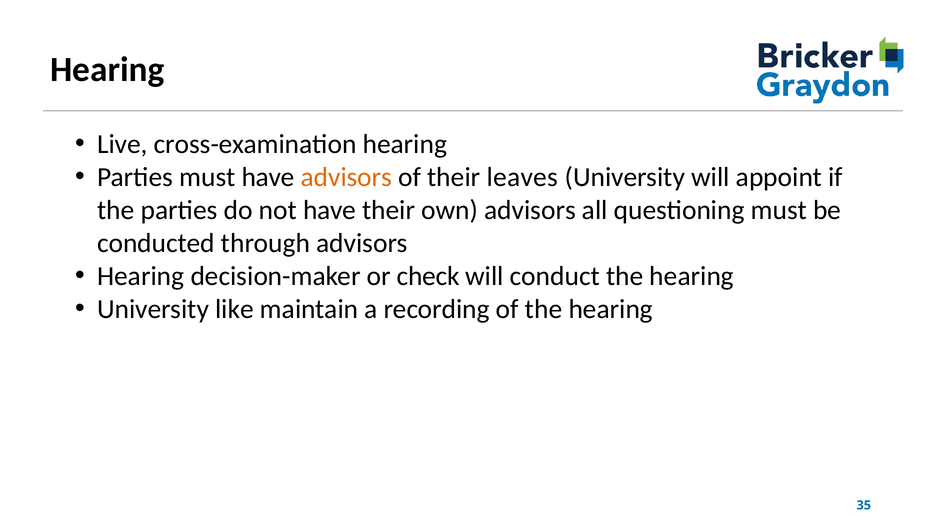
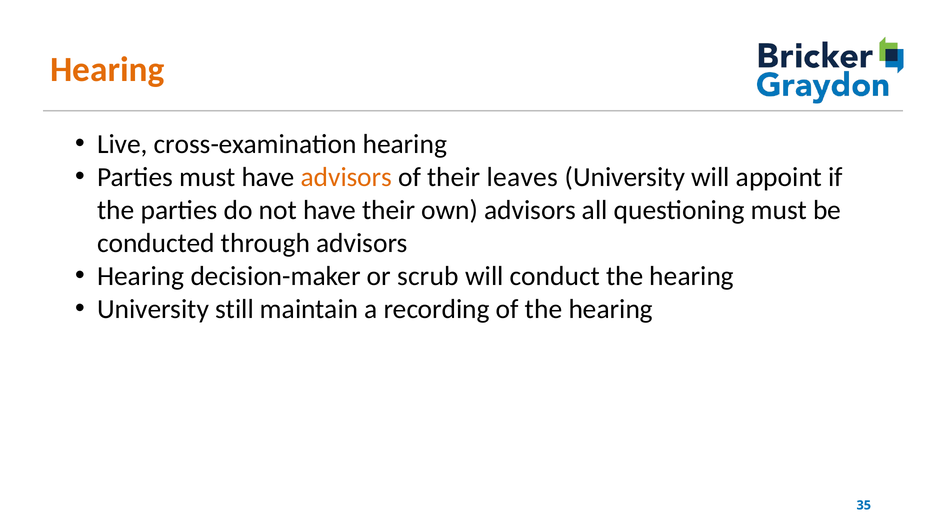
Hearing colour: black -> orange (107, 69)
check: check -> scrub (428, 276)
like: like -> still (235, 309)
